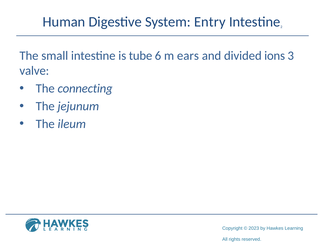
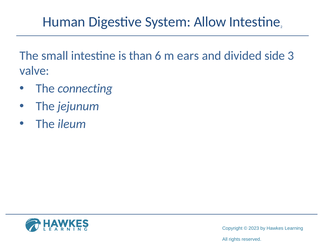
Entry: Entry -> Allow (210, 22)
tube: tube -> than (141, 56)
ions: ions -> side (275, 56)
